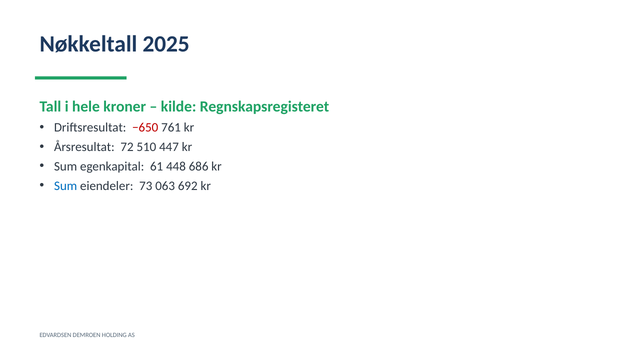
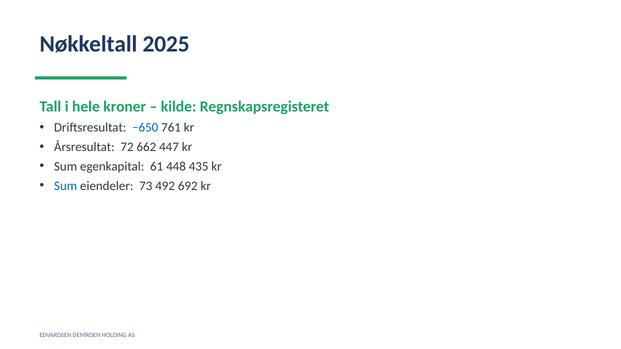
−650 colour: red -> blue (145, 128)
510: 510 -> 662 (146, 147)
686: 686 -> 435 (199, 167)
063: 063 -> 492 (165, 186)
